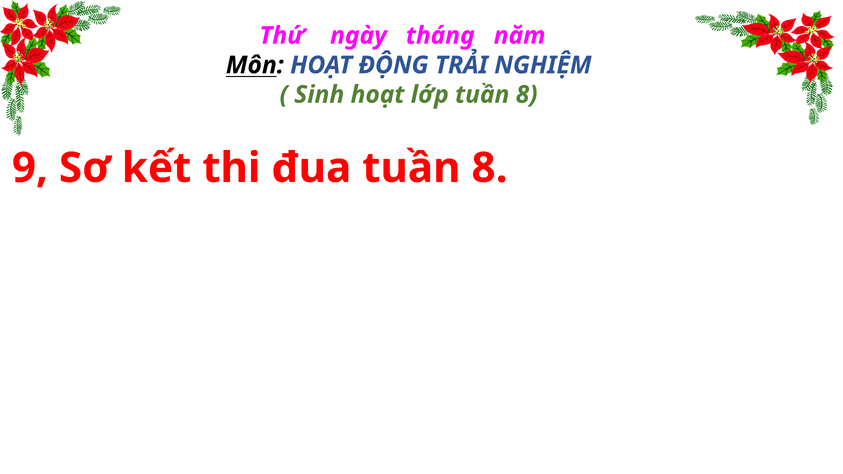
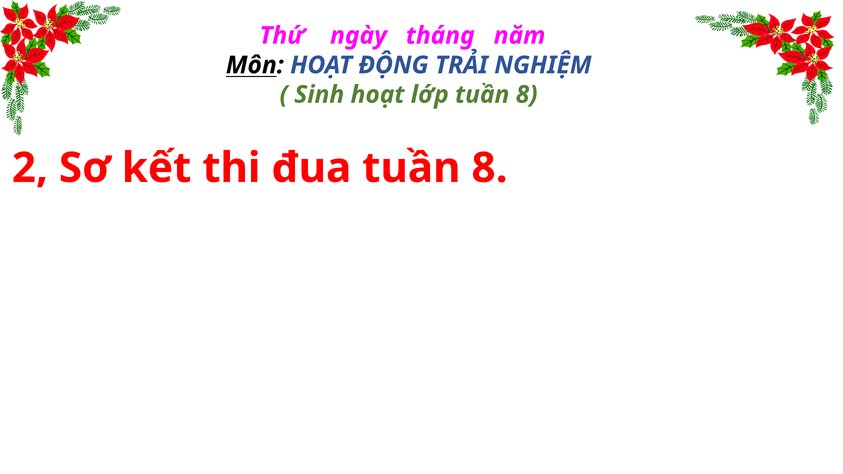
9: 9 -> 2 (30, 168)
